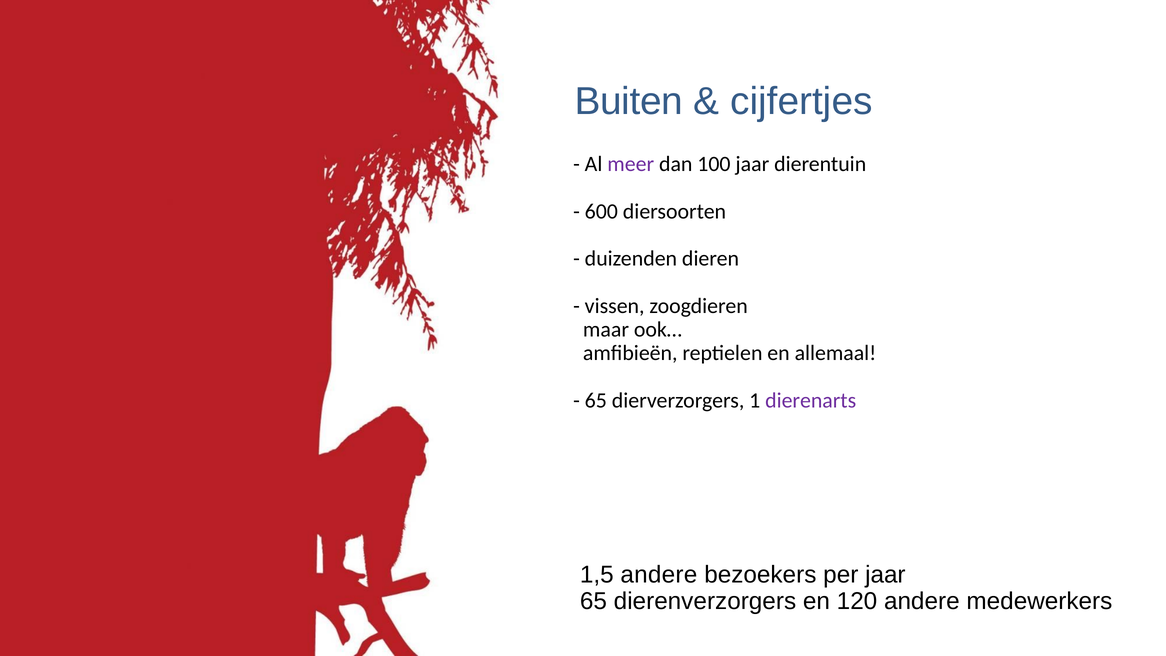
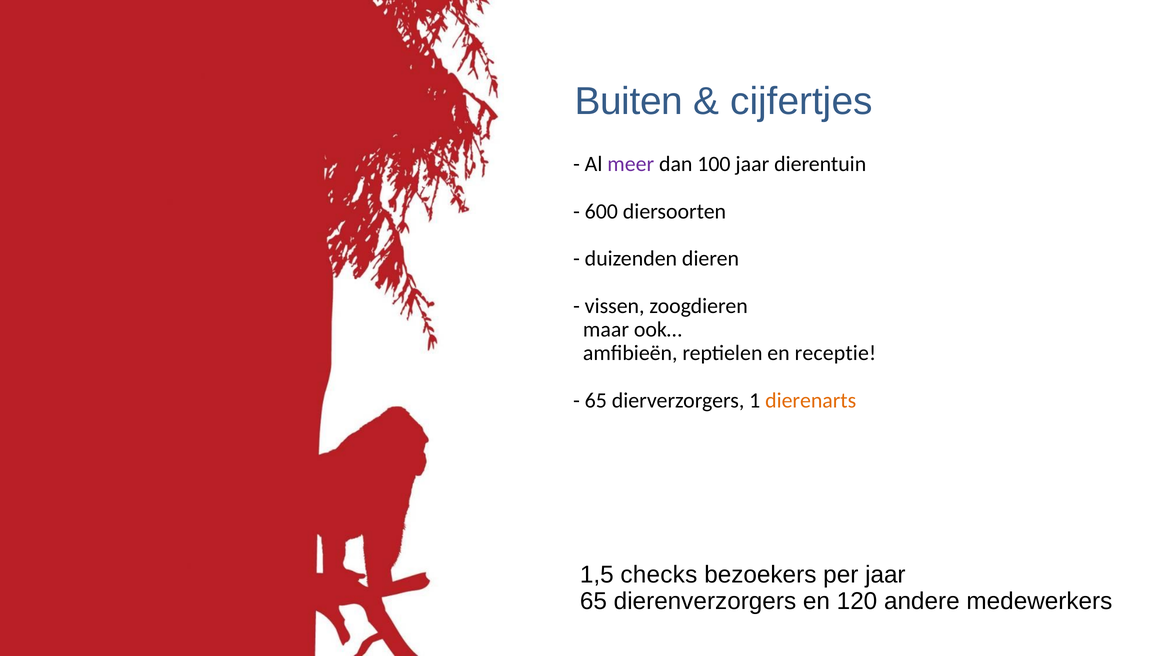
allemaal: allemaal -> receptie (835, 353)
dierenarts colour: purple -> orange (811, 400)
1,5 andere: andere -> checks (659, 575)
